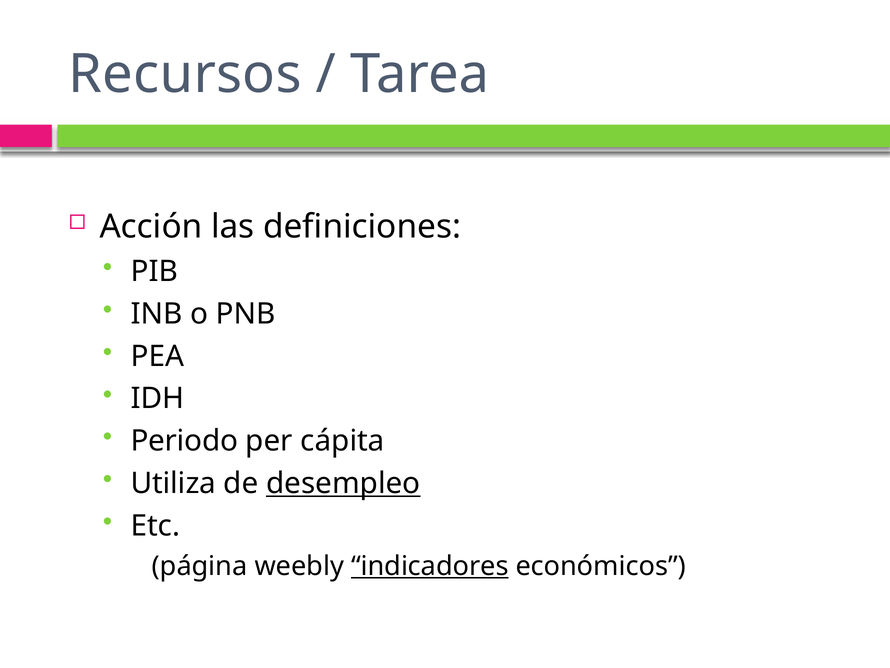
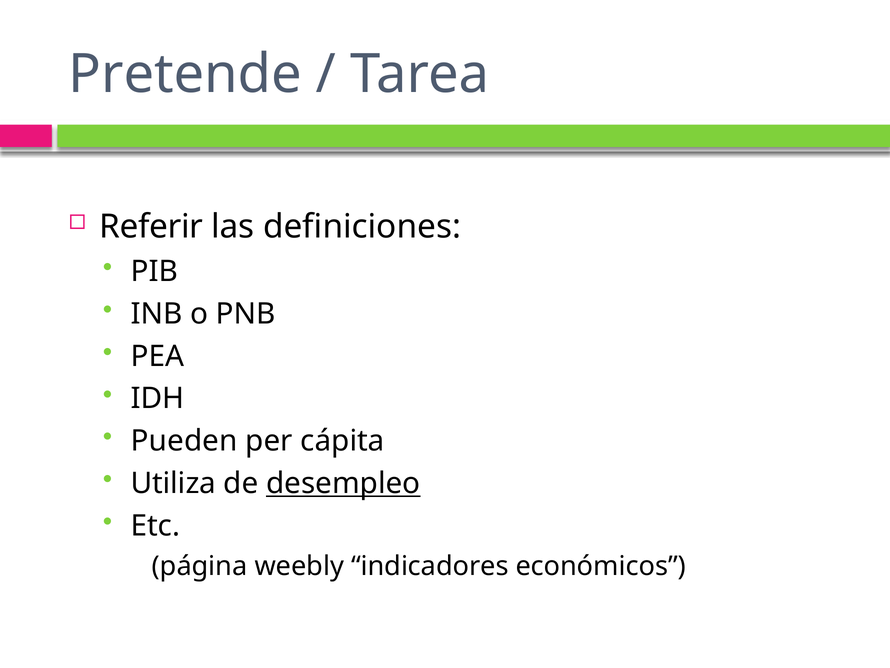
Recursos: Recursos -> Pretende (185, 74)
Acción: Acción -> Referir (151, 227)
Periodo: Periodo -> Pueden (184, 441)
indicadores underline: present -> none (430, 566)
